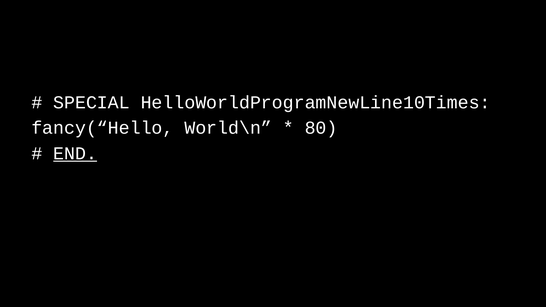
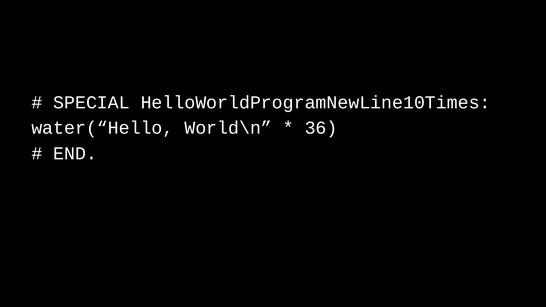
fancy(“Hello: fancy(“Hello -> water(“Hello (102, 128)
80: 80 -> 36 (321, 128)
END underline: present -> none (75, 153)
